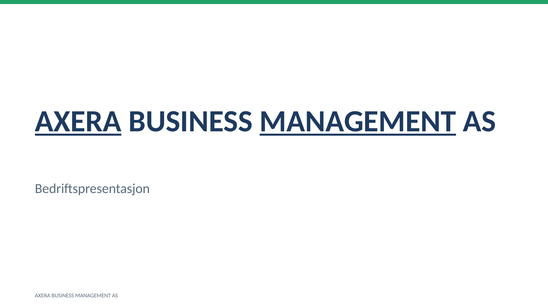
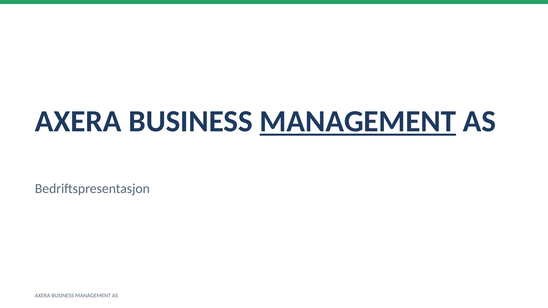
AXERA underline: present -> none (78, 122)
